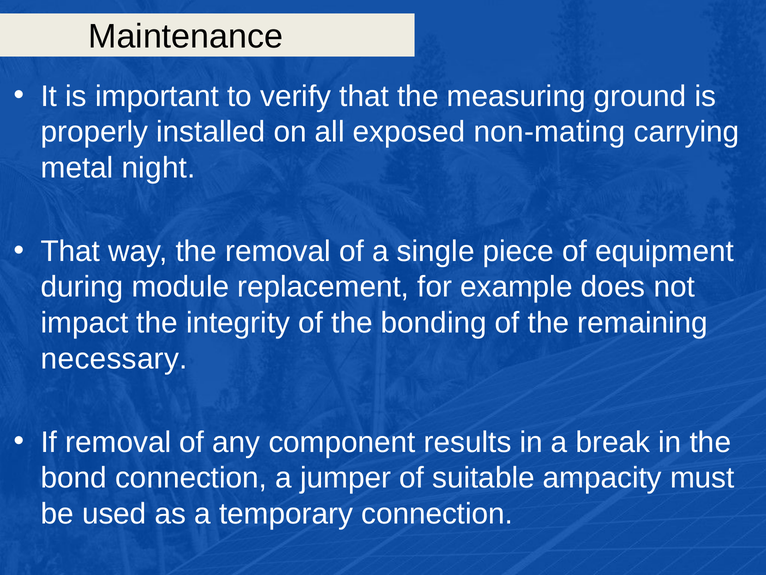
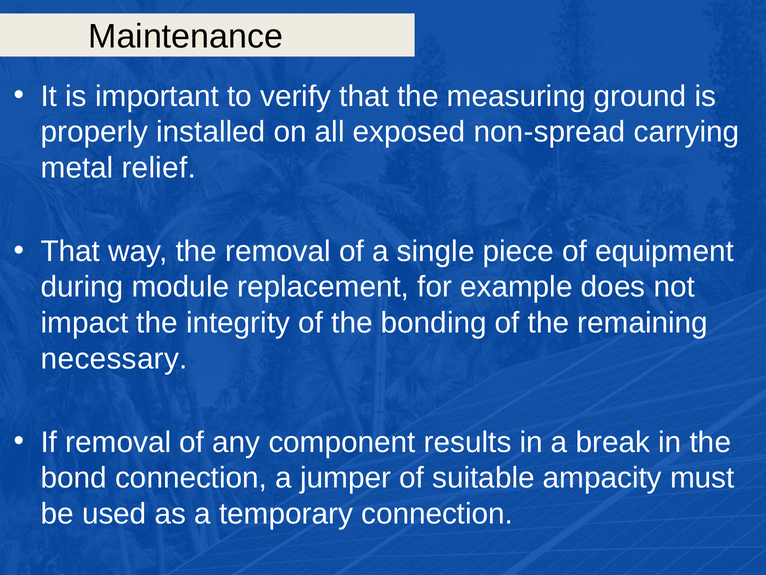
non-mating: non-mating -> non-spread (549, 132)
night: night -> relief (159, 168)
